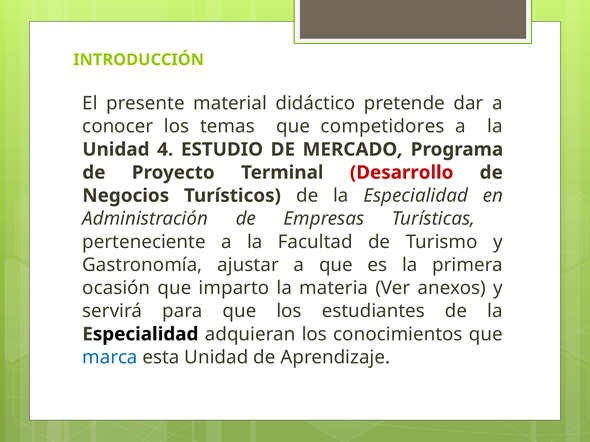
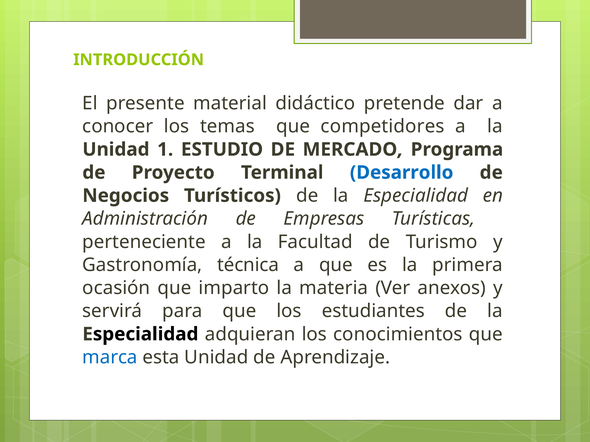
4: 4 -> 1 (165, 150)
Desarrollo colour: red -> blue (402, 173)
ajustar: ajustar -> técnica (248, 265)
